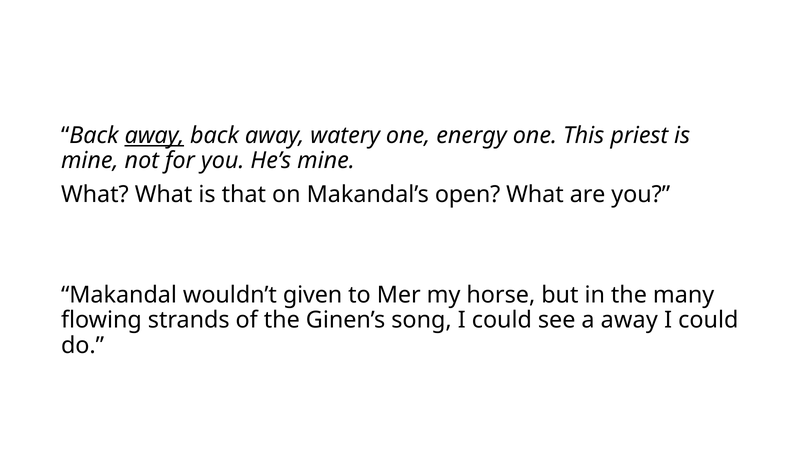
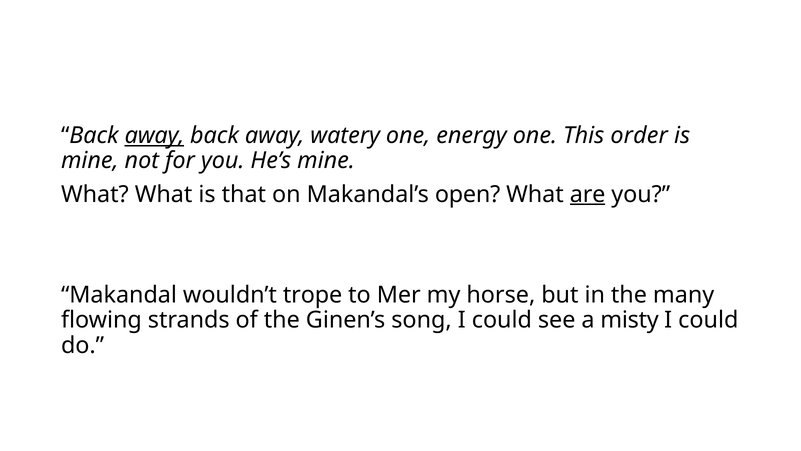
priest: priest -> order (639, 135)
are underline: none -> present (588, 194)
given: given -> trope (313, 295)
a away: away -> misty (630, 320)
